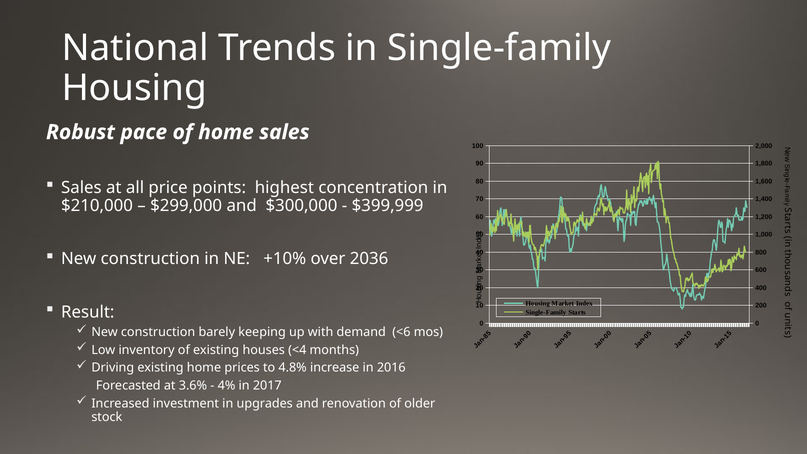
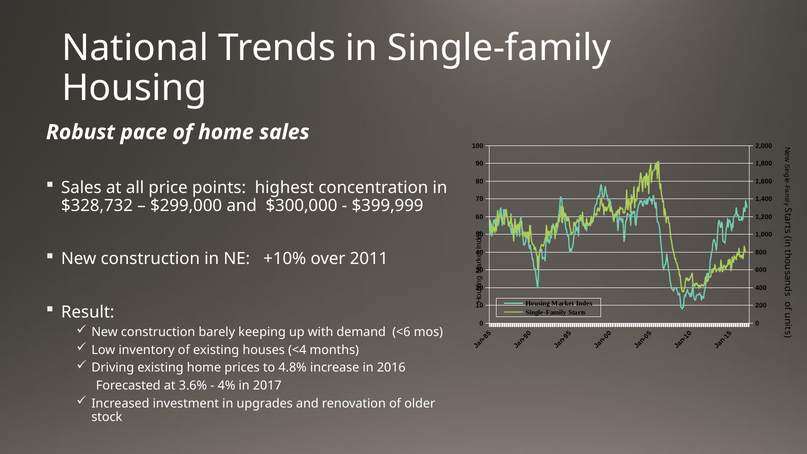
$210,000: $210,000 -> $328,732 (97, 206)
2036: 2036 -> 2011 (369, 259)
